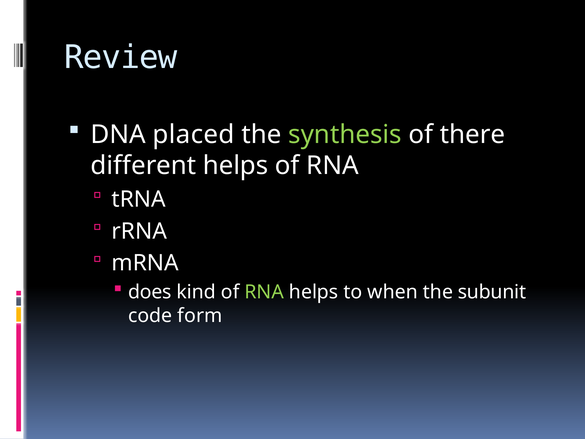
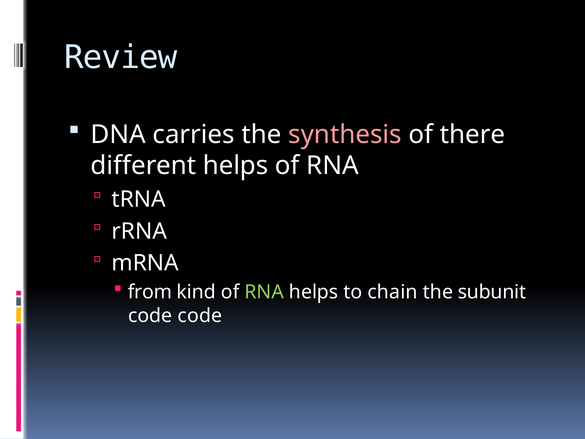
placed: placed -> carries (194, 134)
synthesis colour: light green -> pink (345, 134)
does: does -> from (150, 292)
when: when -> chain (393, 292)
code form: form -> code (200, 315)
